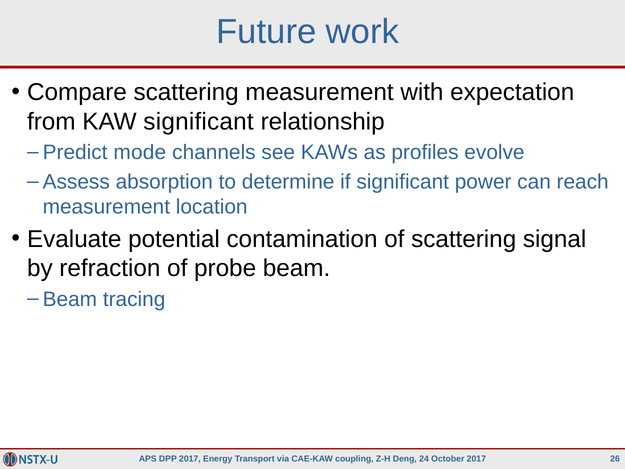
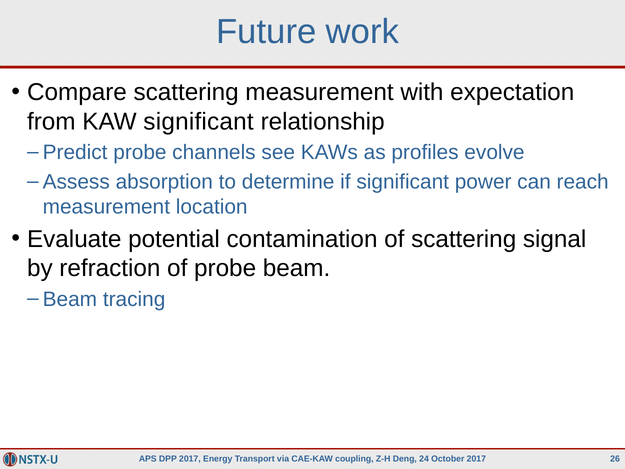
Predict mode: mode -> probe (140, 153)
